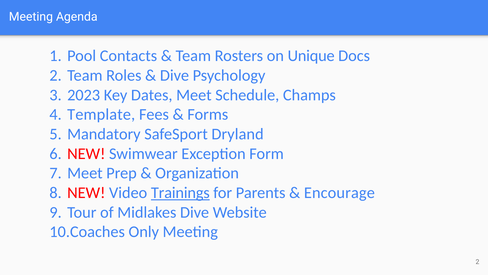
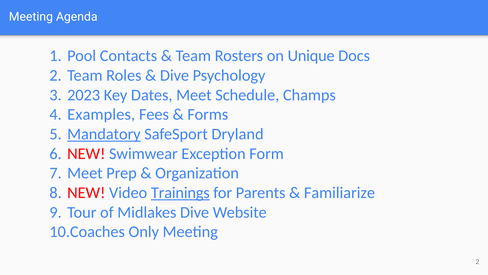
Template: Template -> Examples (101, 114)
Mandatory underline: none -> present (104, 134)
Encourage: Encourage -> Familiarize (339, 192)
